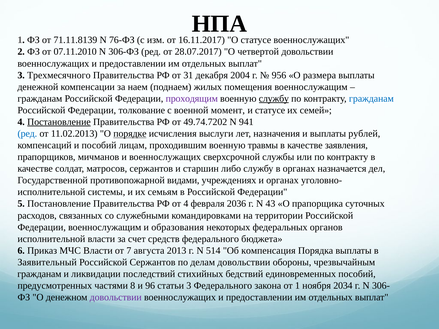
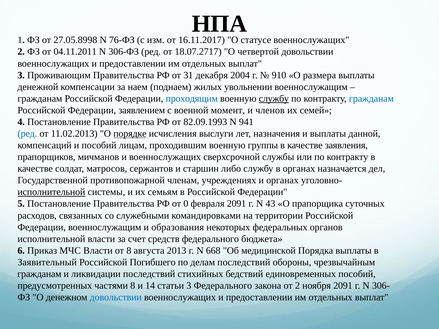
71.11.8139: 71.11.8139 -> 27.05.8998 (75, 40)
07.11.2010: 07.11.2010 -> 04.11.2011 (75, 52)
28.07.2017: 28.07.2017 -> 18.07.2717 (198, 52)
Трехмесячного: Трехмесячного -> Проживающим (59, 75)
956: 956 -> 910 (279, 75)
помещения: помещения -> увольнении (248, 87)
проходящим colour: purple -> blue (192, 99)
толкование: толкование -> заявлением (142, 110)
и статусе: статусе -> членов (270, 110)
Постановление underline: present -> none (59, 122)
49.74.7202: 49.74.7202 -> 82.09.1993 (205, 122)
рублей: рублей -> данной (364, 134)
травмы: травмы -> группы (263, 145)
видами: видами -> членам (183, 181)
исполнительной underline: none -> present (51, 192)
от 4: 4 -> 0 (186, 204)
февраля 2036: 2036 -> 2091 (237, 204)
от 7: 7 -> 8 (129, 251)
514: 514 -> 668 (213, 251)
компенсация: компенсация -> медицинской (269, 251)
Российской Сержантов: Сержантов -> Погибшего (153, 262)
делам довольствии: довольствии -> последствий (244, 262)
96: 96 -> 14 (150, 286)
от 1: 1 -> 2 (297, 286)
ноября 2034: 2034 -> 2091 (343, 286)
довольствии colour: purple -> blue (116, 298)
